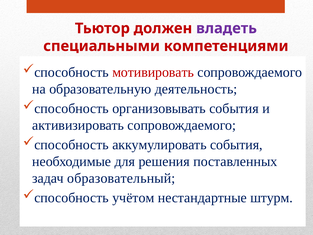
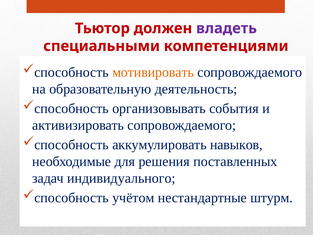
мотивировать colour: red -> orange (153, 72)
аккумулировать события: события -> навыков (236, 145)
образовательный: образовательный -> индивидуального (121, 178)
